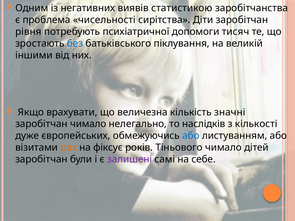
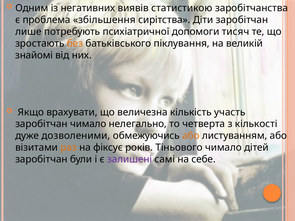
чисельності: чисельності -> збільшення (104, 20)
рівня: рівня -> лише (28, 32)
без colour: blue -> orange (75, 43)
іншими: іншими -> знайомі (34, 55)
значні: значні -> участь (230, 112)
наслідків: наслідків -> четверта (204, 124)
європейських: європейських -> дозволеними (76, 136)
або colour: blue -> orange (191, 136)
